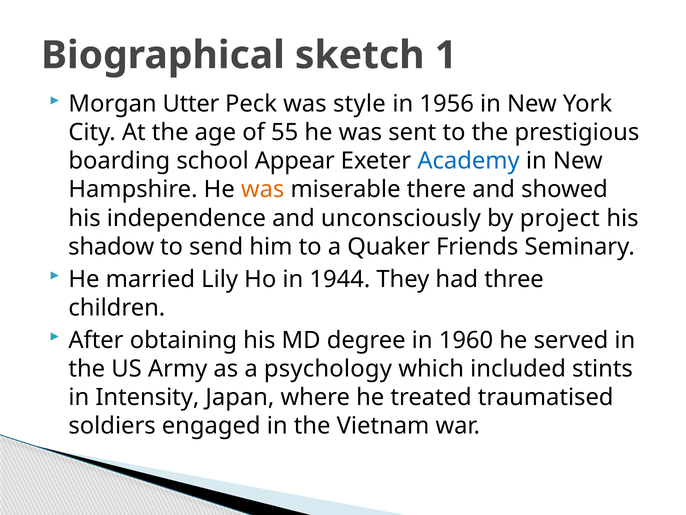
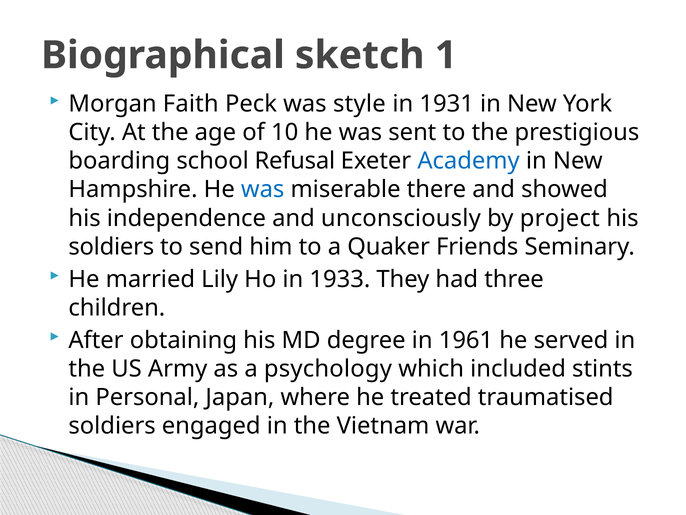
Utter: Utter -> Faith (191, 104)
1956: 1956 -> 1931 (447, 104)
55: 55 -> 10 (285, 132)
Appear: Appear -> Refusal (295, 161)
was colour: orange -> blue (263, 189)
shadow: shadow -> soldiers (111, 247)
1944: 1944 -> 1933 (340, 279)
1960: 1960 -> 1961 (466, 340)
Intensity: Intensity -> Personal (147, 397)
